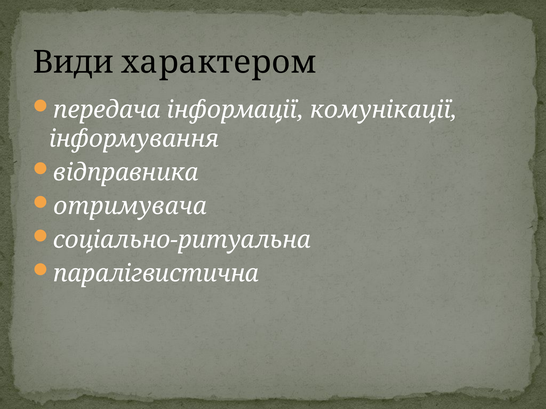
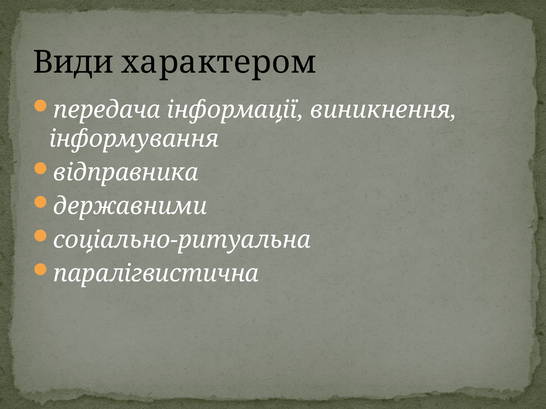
комунікації: комунікації -> виникнення (384, 110)
отримувача: отримувача -> державними (130, 207)
